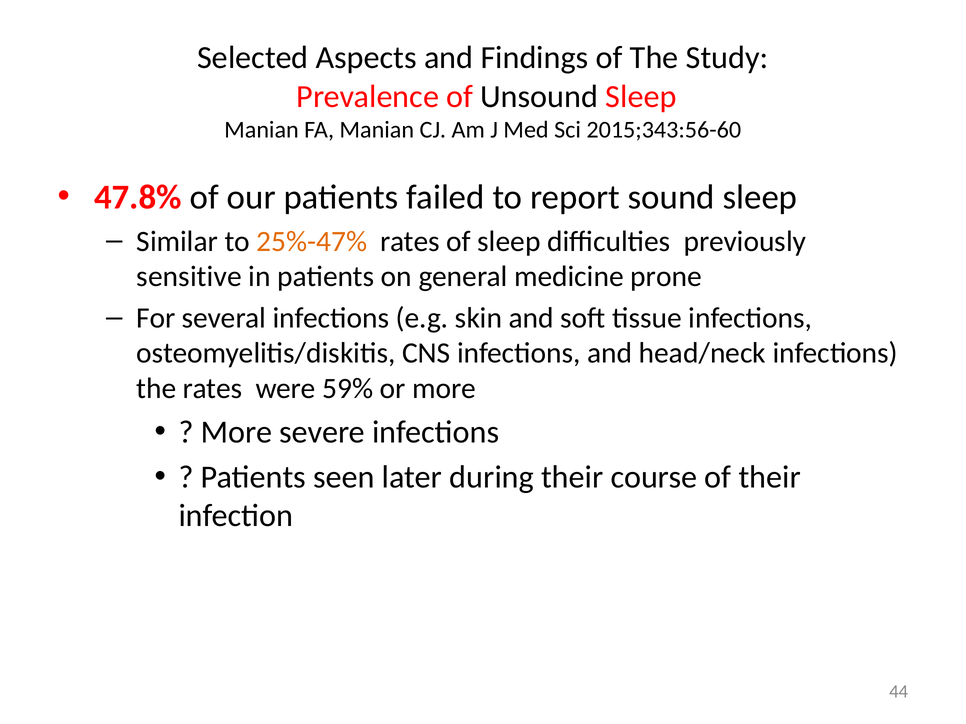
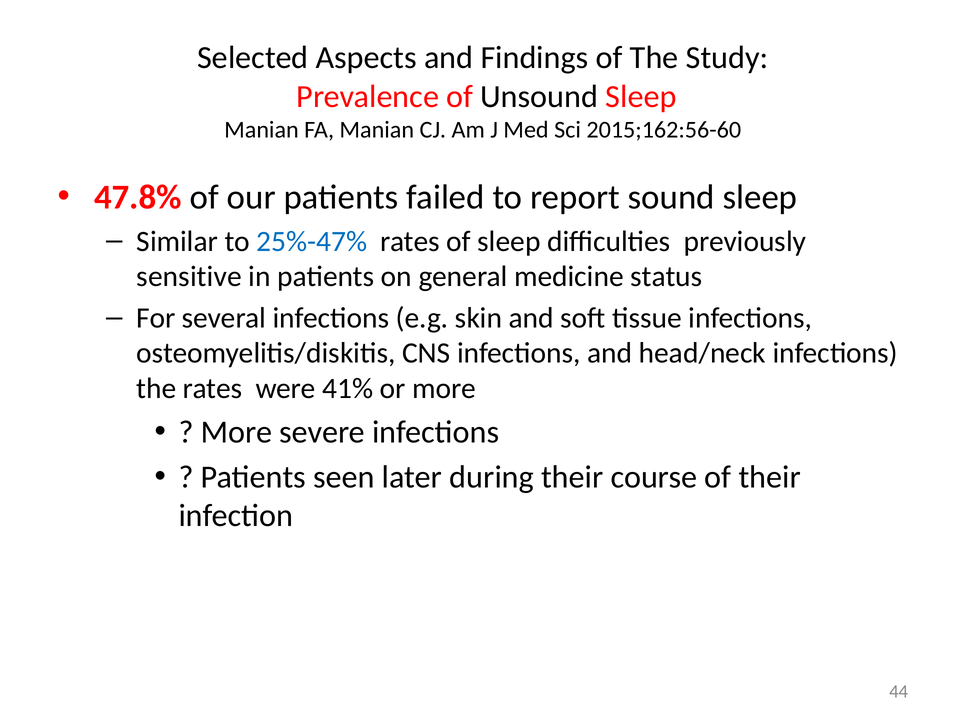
2015;343:56-60: 2015;343:56-60 -> 2015;162:56-60 (664, 130)
25%-47% colour: orange -> blue (312, 241)
prone: prone -> status (666, 277)
59%: 59% -> 41% (348, 389)
